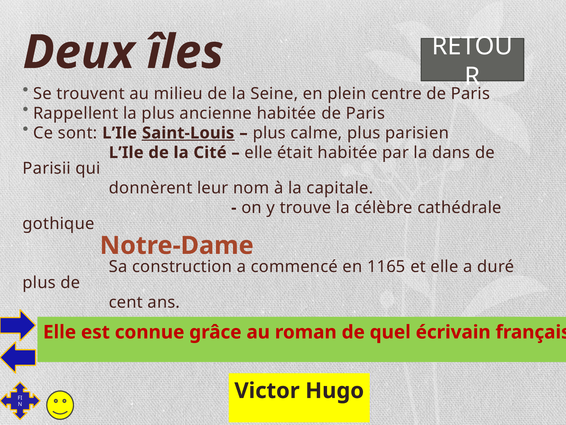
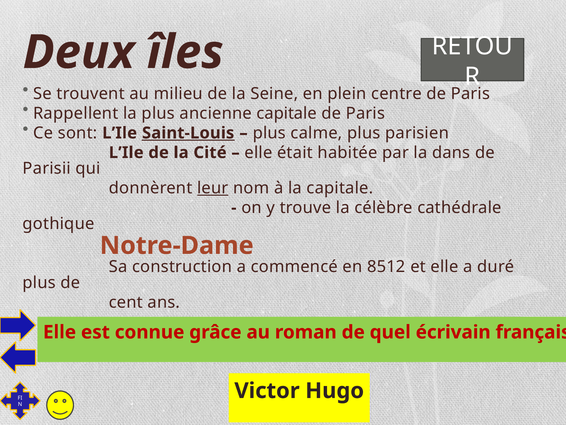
ancienne habitée: habitée -> capitale (287, 113)
leur underline: none -> present (213, 188)
1165: 1165 -> 8512 (386, 267)
